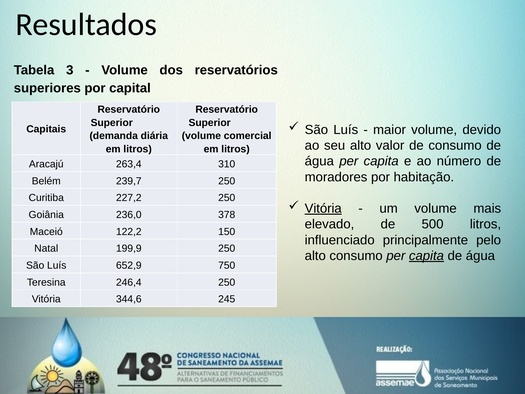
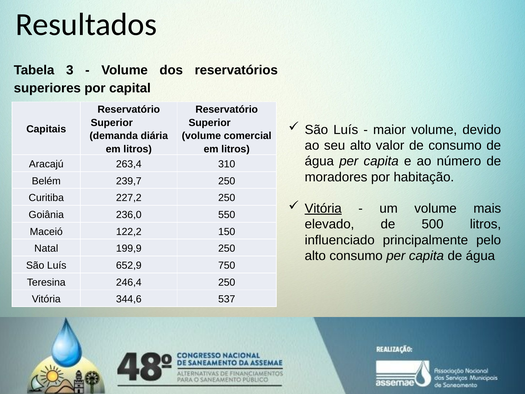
378: 378 -> 550 (227, 215)
capita underline: present -> none (426, 256)
245: 245 -> 537 (227, 299)
